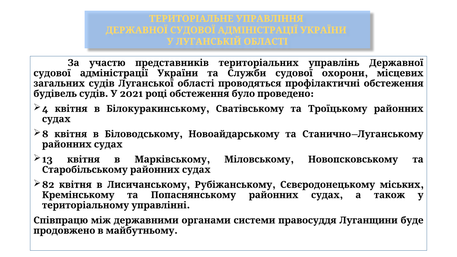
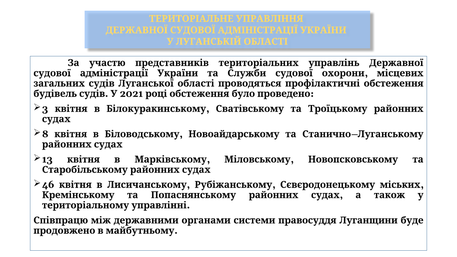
4: 4 -> 3 (45, 109)
82: 82 -> 46 (48, 185)
